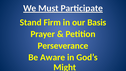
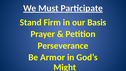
Aware: Aware -> Armor (53, 57)
